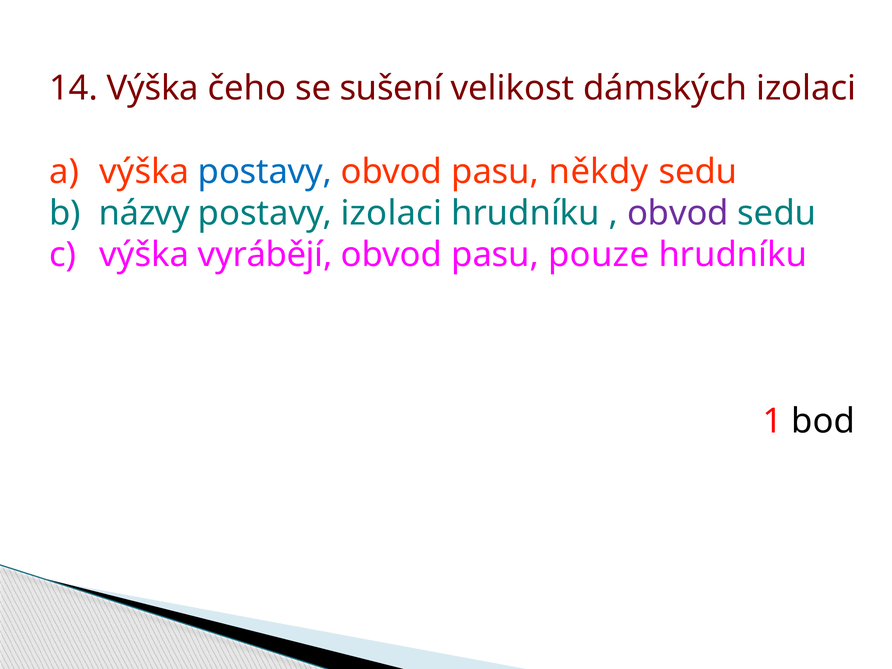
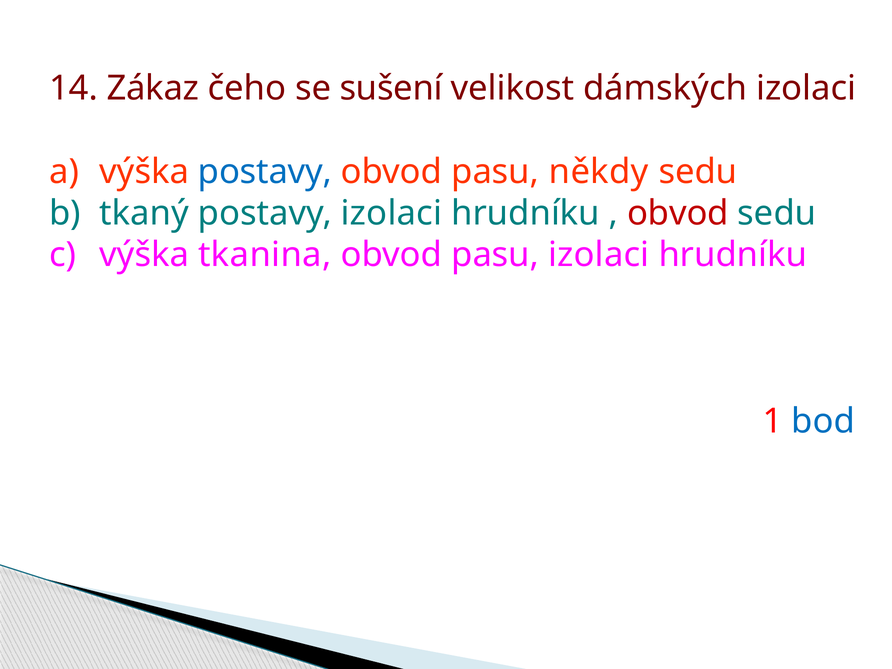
14 Výška: Výška -> Zákaz (153, 88)
názvy: názvy -> tkaný (144, 213)
obvod colour: purple -> red (678, 213)
vyrábějí: vyrábějí -> tkanina (265, 255)
pasu pouze: pouze -> izolaci (599, 255)
bod colour: black -> blue (823, 421)
